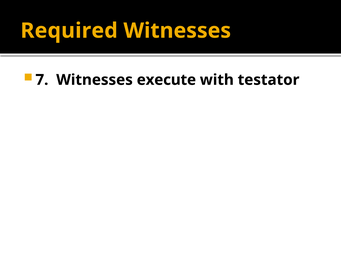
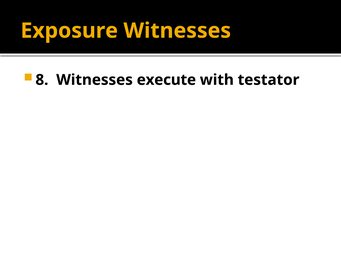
Required: Required -> Exposure (69, 31)
7: 7 -> 8 (42, 80)
